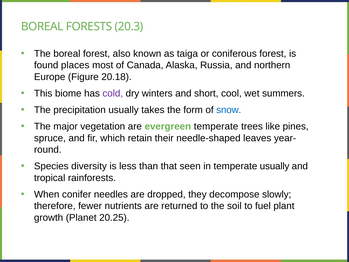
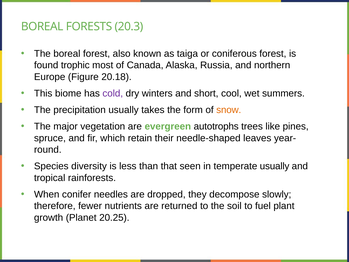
places: places -> trophic (75, 65)
snow colour: blue -> orange (229, 110)
evergreen temperate: temperate -> autotrophs (216, 126)
